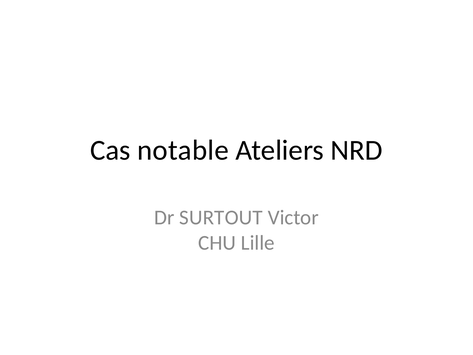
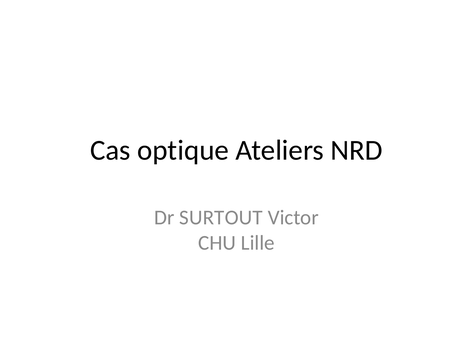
notable: notable -> optique (183, 150)
